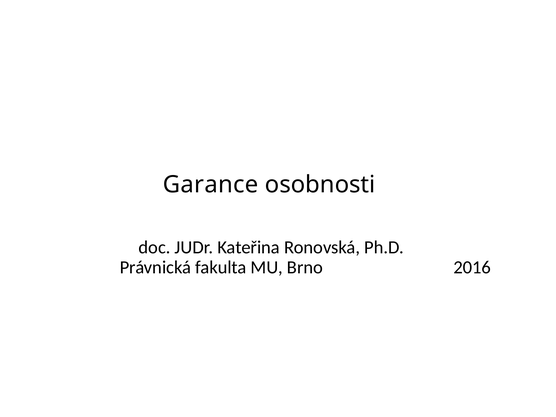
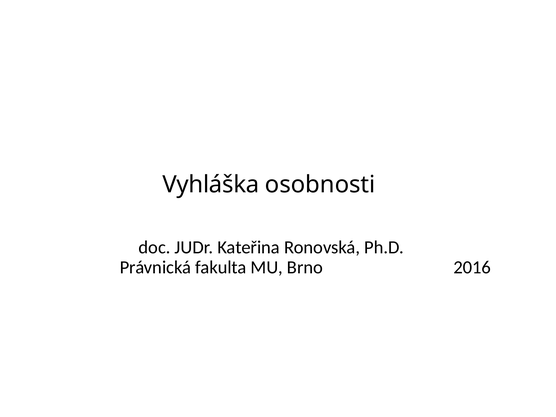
Garance: Garance -> Vyhláška (211, 185)
